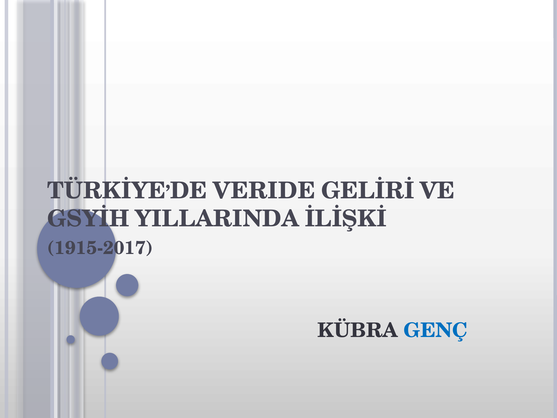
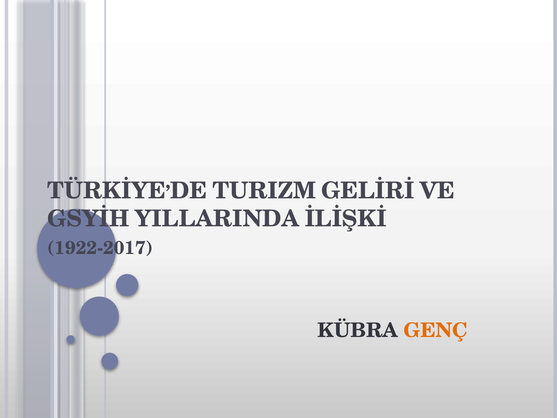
VERIDE: VERIDE -> TURIZM (264, 191)
1915-2017: 1915-2017 -> 1922-2017 (100, 248)
GENÇ colour: blue -> orange (436, 330)
